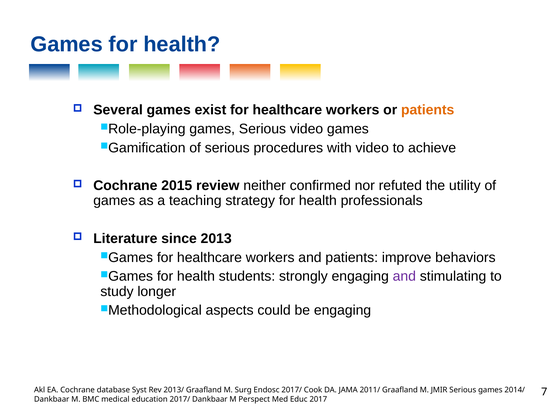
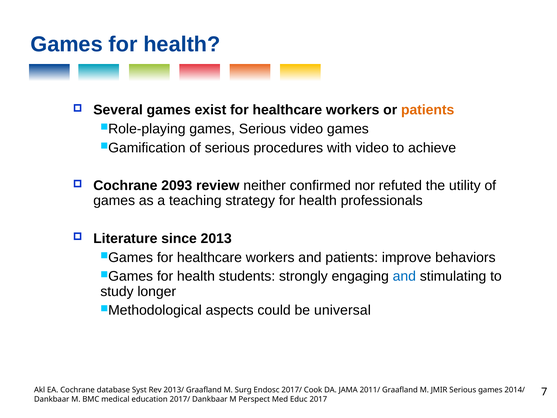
2015: 2015 -> 2093 (177, 186)
and colour: purple -> blue (404, 276)
be engaging: engaging -> universal (342, 310)
